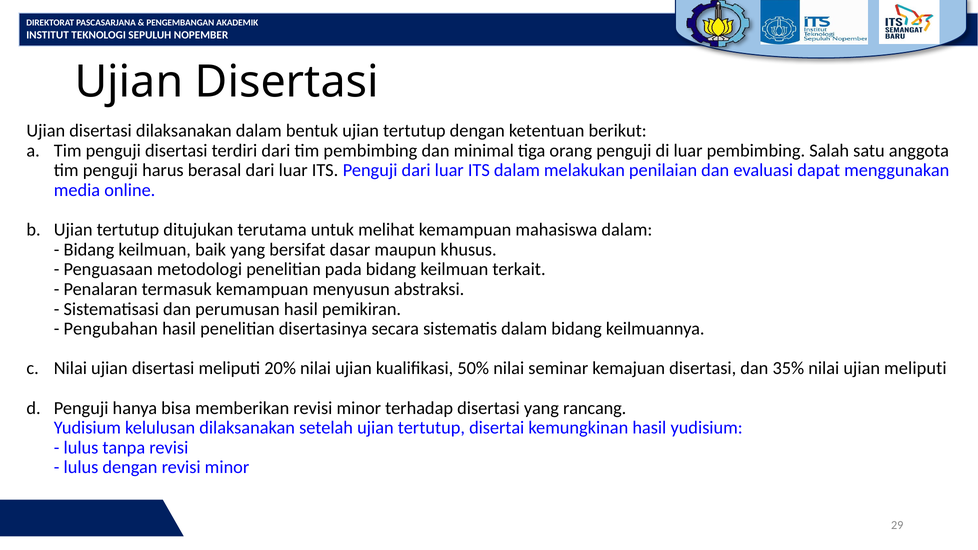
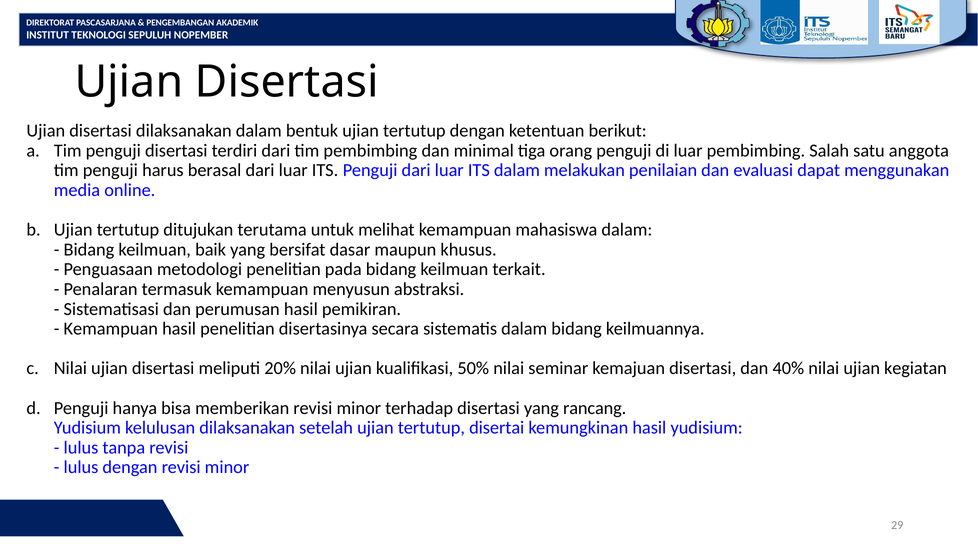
Pengubahan: Pengubahan -> Kemampuan (111, 329)
35%: 35% -> 40% (788, 368)
ujian meliputi: meliputi -> kegiatan (915, 368)
